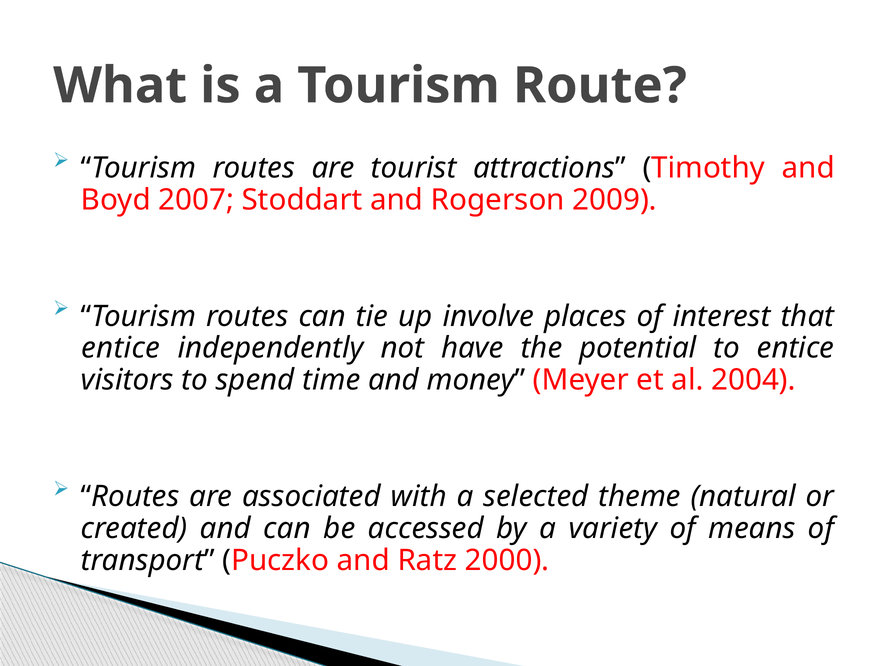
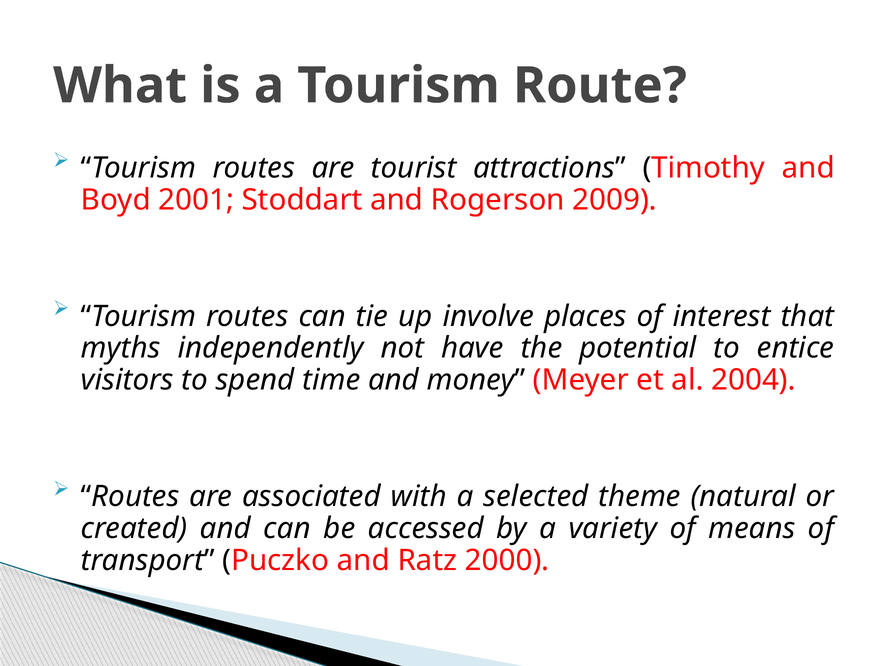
2007: 2007 -> 2001 (196, 200)
entice: entice -> myths (121, 348)
